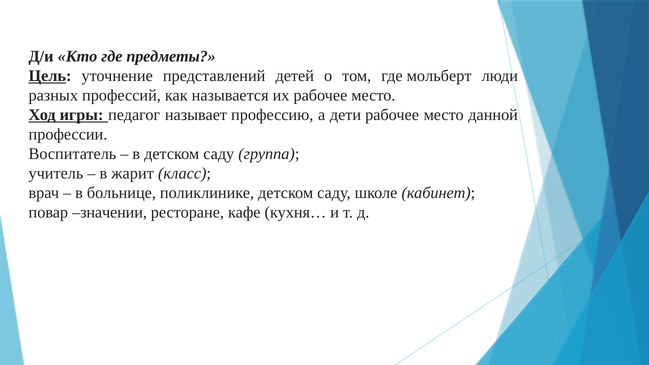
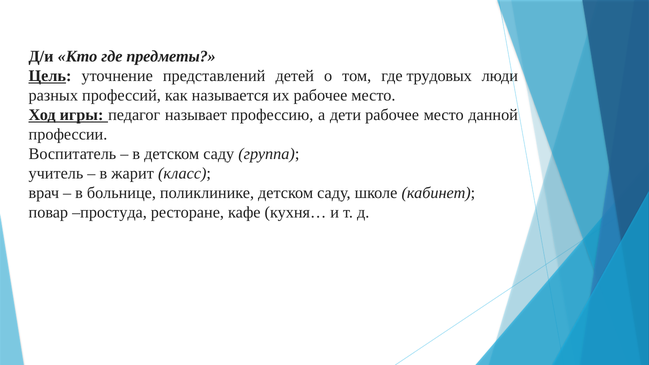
мольберт: мольберт -> трудовых (439, 76)
значении: значении -> простуда (109, 212)
